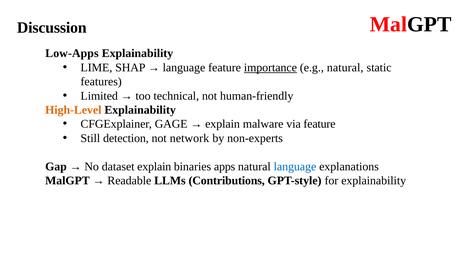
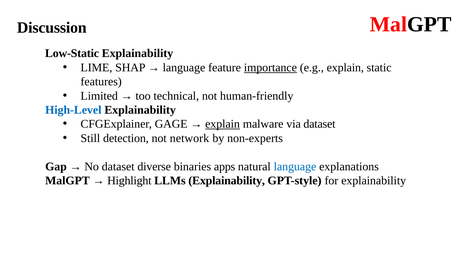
Low-Apps: Low-Apps -> Low-Static (72, 53)
e.g natural: natural -> explain (345, 68)
High-Level colour: orange -> blue (73, 110)
explain underline: none -> present (223, 124)
via feature: feature -> dataset (320, 124)
dataset explain: explain -> diverse (154, 167)
Readable: Readable -> Highlight (129, 181)
LLMs Contributions: Contributions -> Explainability (227, 181)
